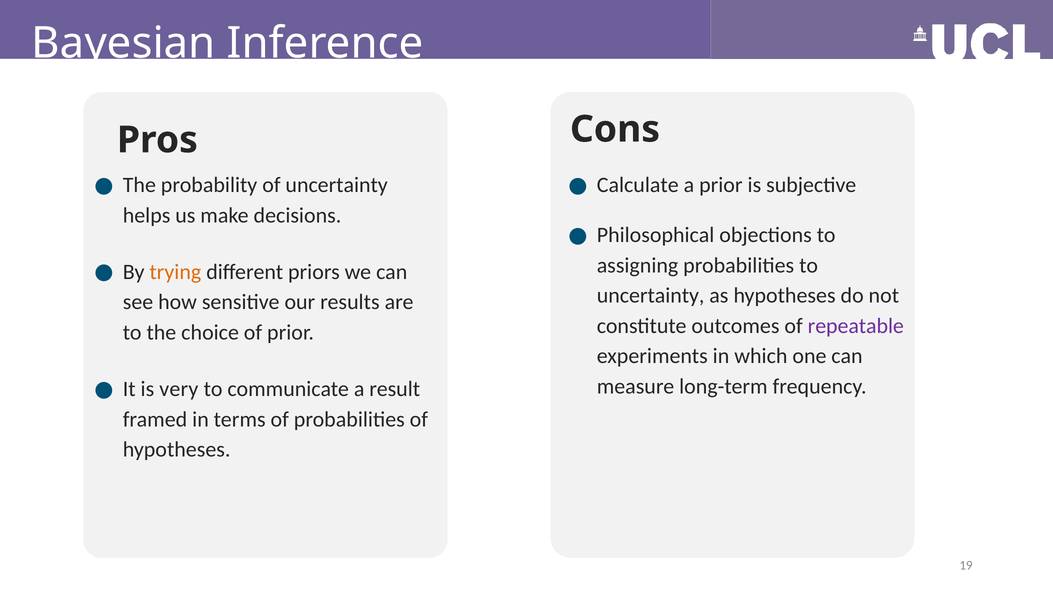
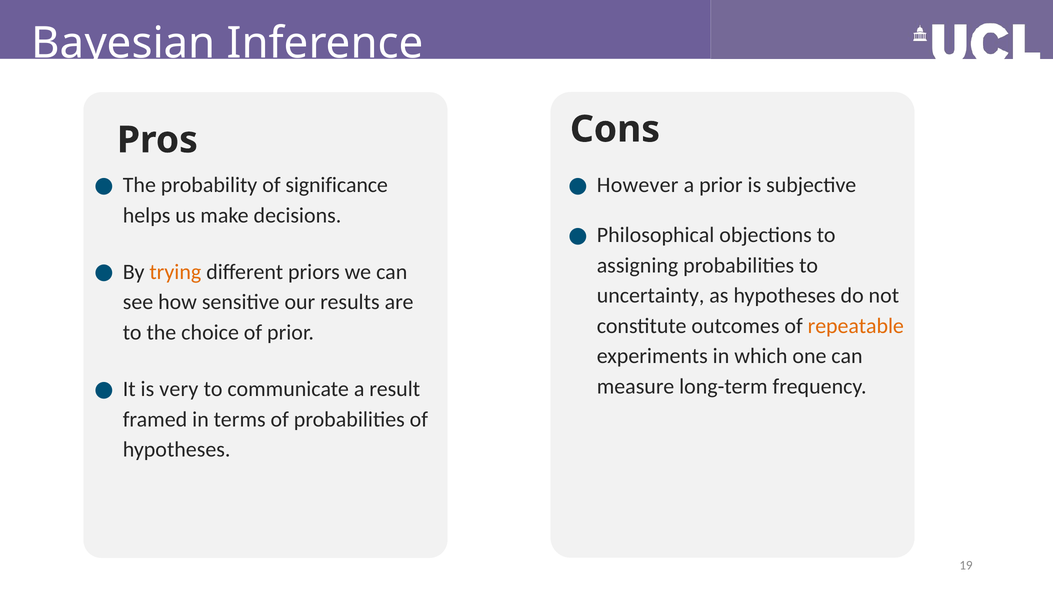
of uncertainty: uncertainty -> significance (337, 185)
Calculate: Calculate -> However (638, 185)
repeatable colour: purple -> orange (856, 326)
